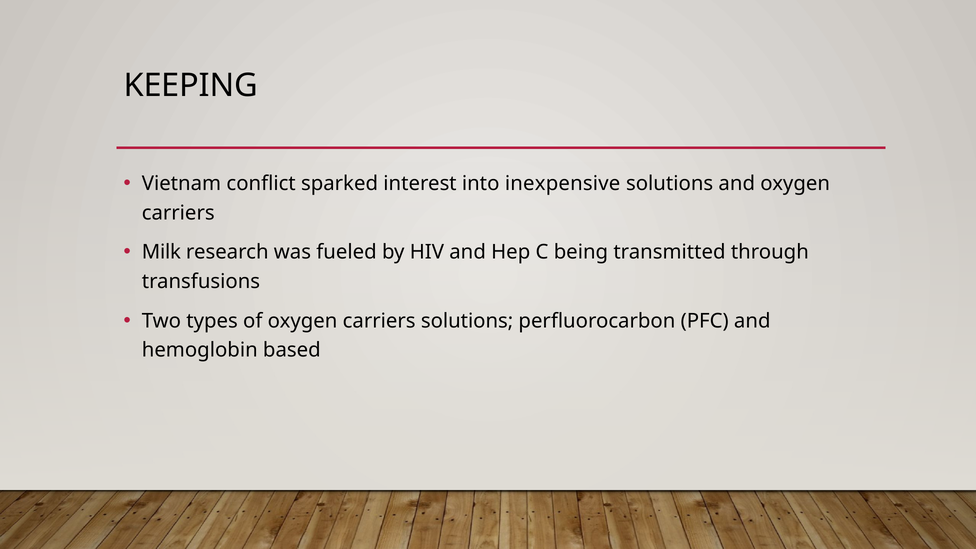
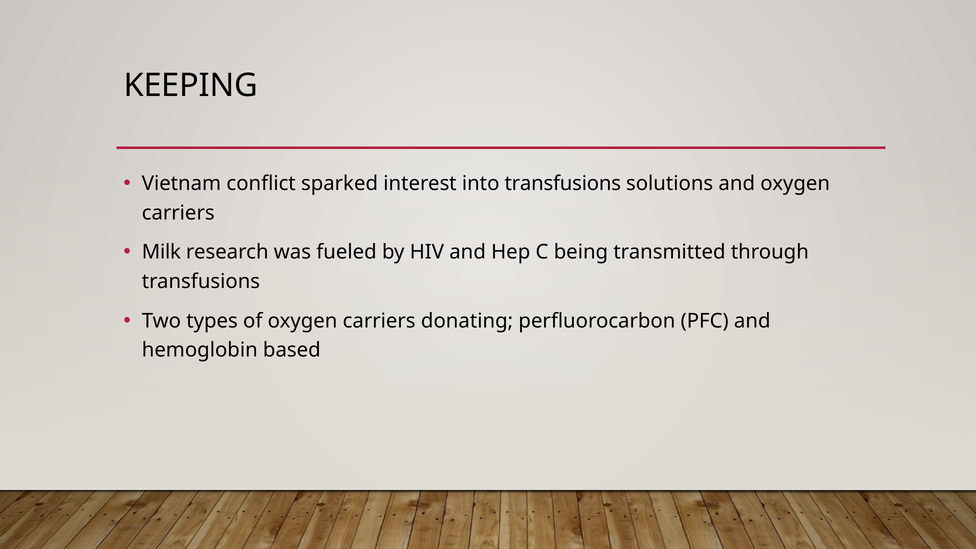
into inexpensive: inexpensive -> transfusions (563, 184)
carriers solutions: solutions -> donating (467, 321)
